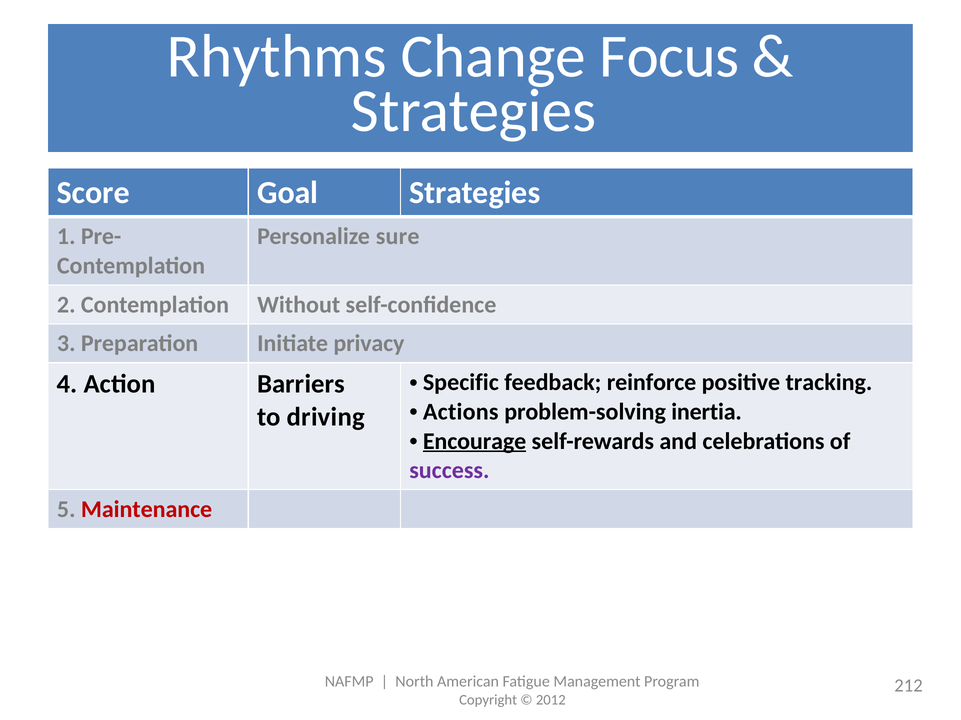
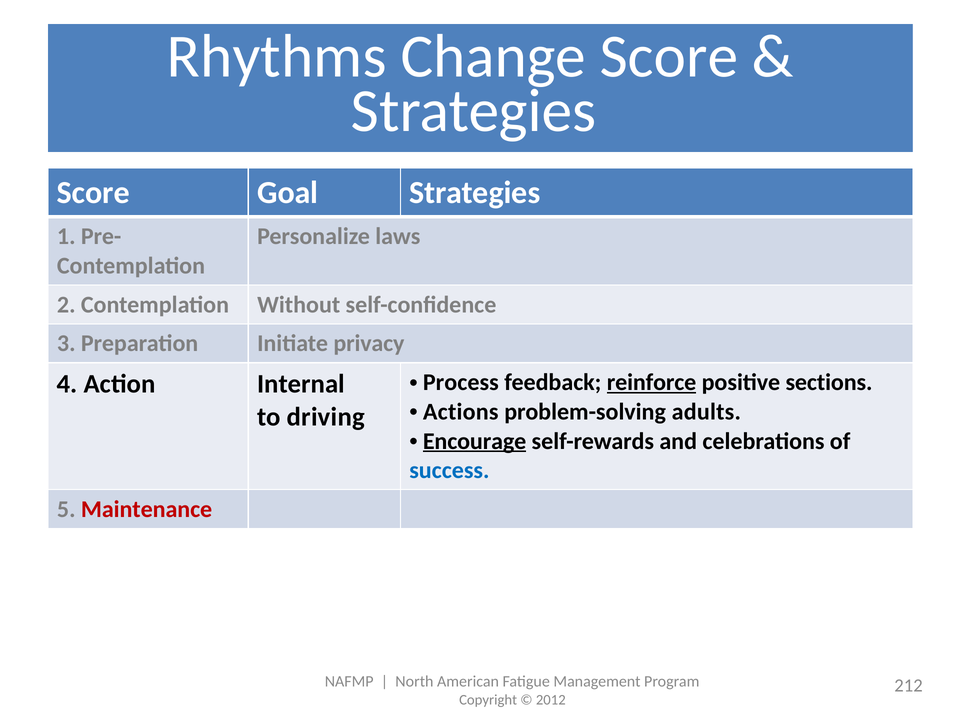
Change Focus: Focus -> Score (669, 56)
sure: sure -> laws (398, 237)
Specific: Specific -> Process (461, 383)
reinforce underline: none -> present (652, 383)
tracking: tracking -> sections (829, 383)
Barriers: Barriers -> Internal (301, 385)
inertia: inertia -> adults (706, 412)
success colour: purple -> blue (449, 471)
